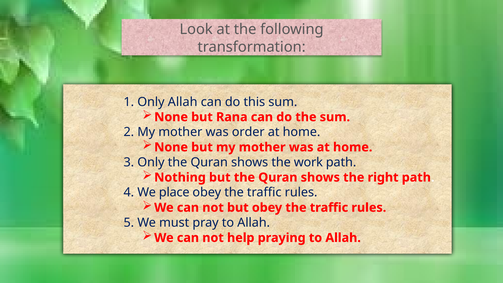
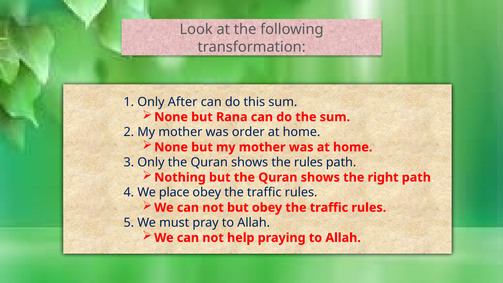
Only Allah: Allah -> After (183, 102)
the work: work -> rules (308, 162)
